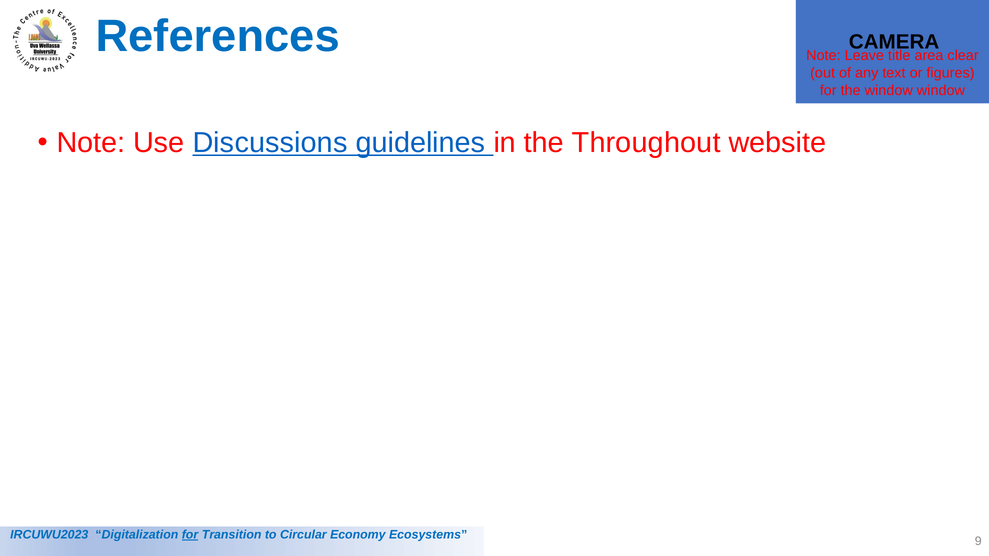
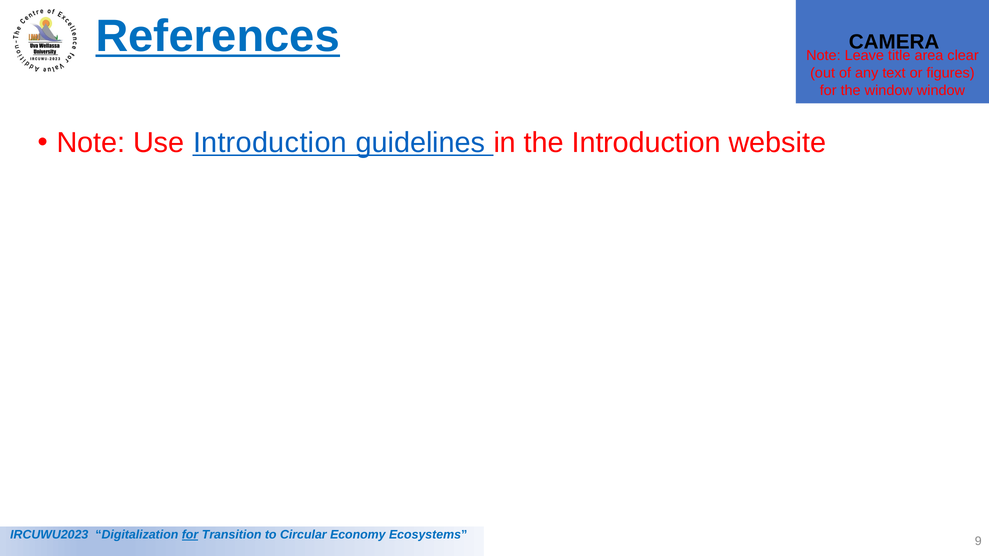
References underline: none -> present (218, 36)
Use Discussions: Discussions -> Introduction (270, 143)
the Throughout: Throughout -> Introduction (646, 143)
